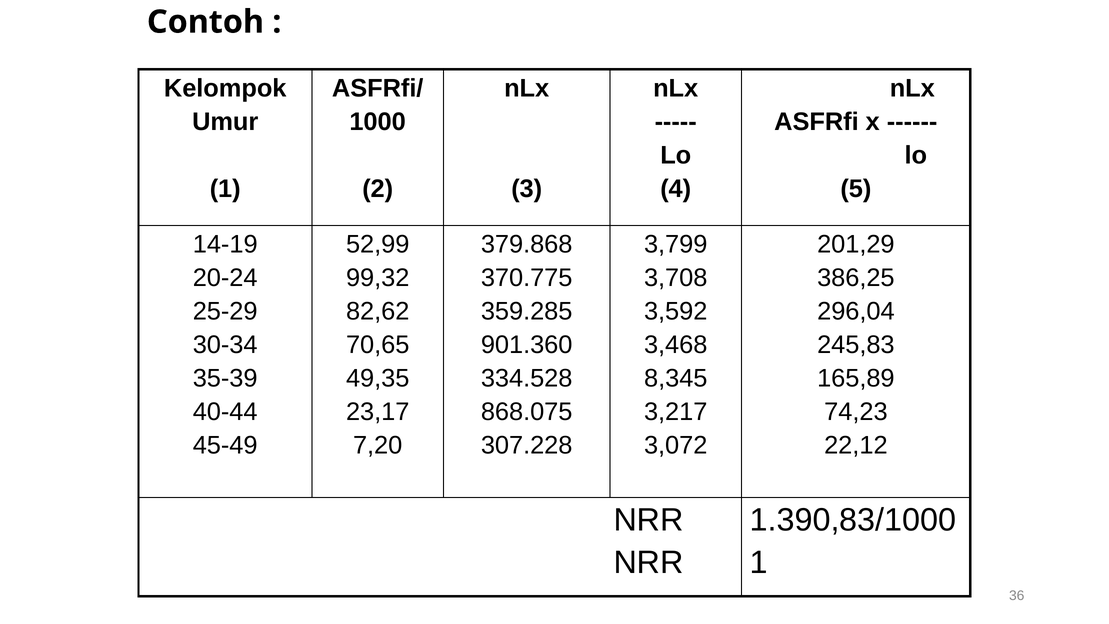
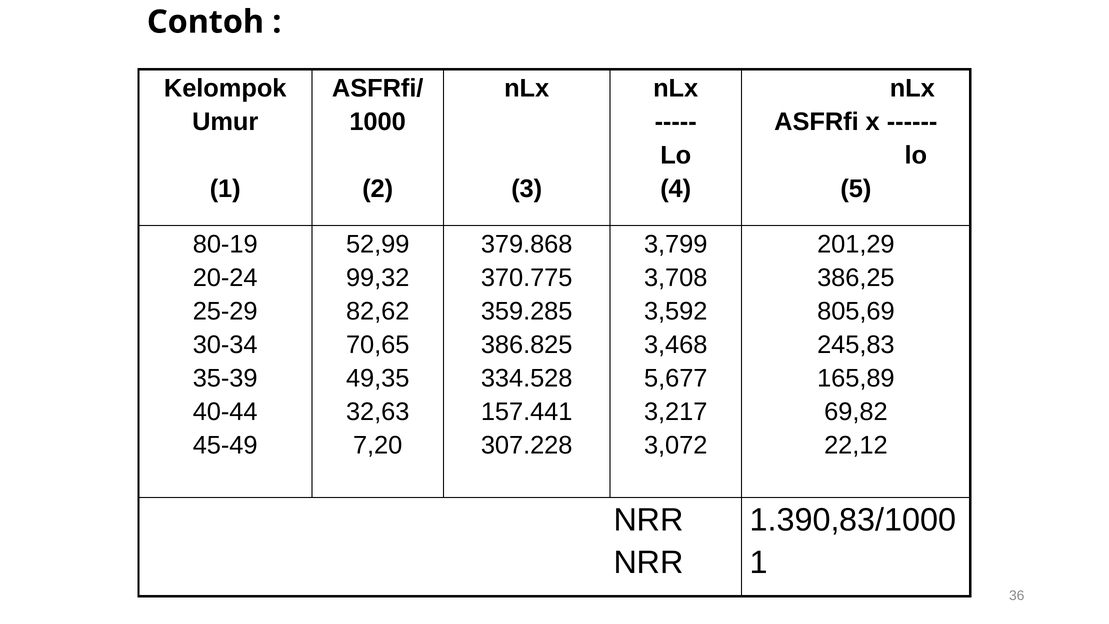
14-19: 14-19 -> 80-19 (225, 244)
296,04: 296,04 -> 805,69 (856, 311)
901.360: 901.360 -> 386.825 (527, 345)
8,345: 8,345 -> 5,677 (676, 378)
23,17: 23,17 -> 32,63 (378, 412)
868.075: 868.075 -> 157.441 (527, 412)
74,23: 74,23 -> 69,82 (856, 412)
